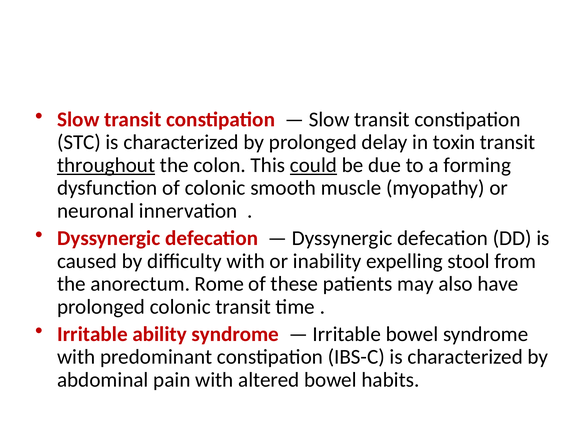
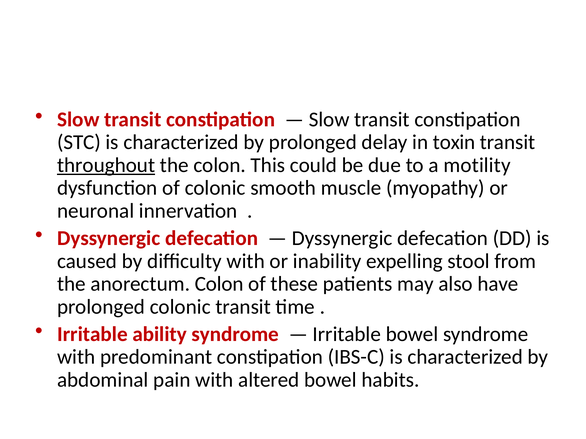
could underline: present -> none (313, 165)
forming: forming -> motility (477, 165)
anorectum Rome: Rome -> Colon (219, 284)
